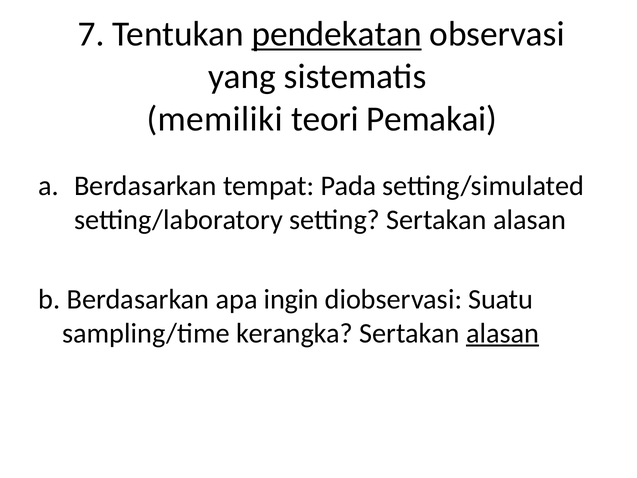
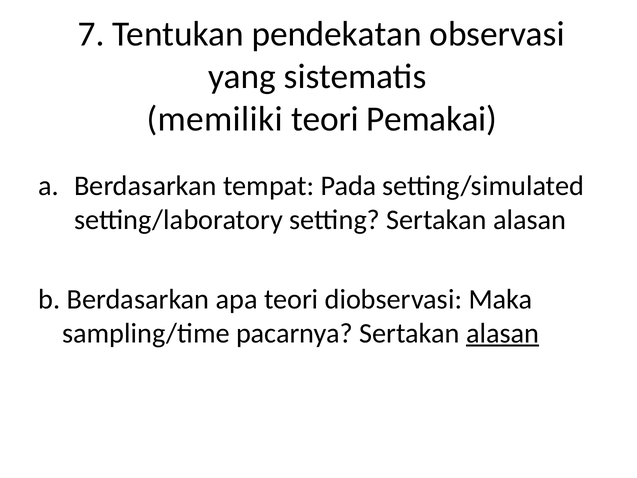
pendekatan underline: present -> none (337, 34)
apa ingin: ingin -> teori (291, 299)
Suatu: Suatu -> Maka (501, 299)
kerangka: kerangka -> pacarnya (295, 333)
